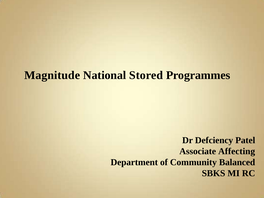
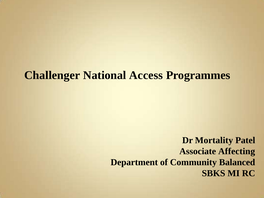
Magnitude: Magnitude -> Challenger (52, 75)
Stored: Stored -> Access (146, 75)
Defciency: Defciency -> Mortality (214, 140)
